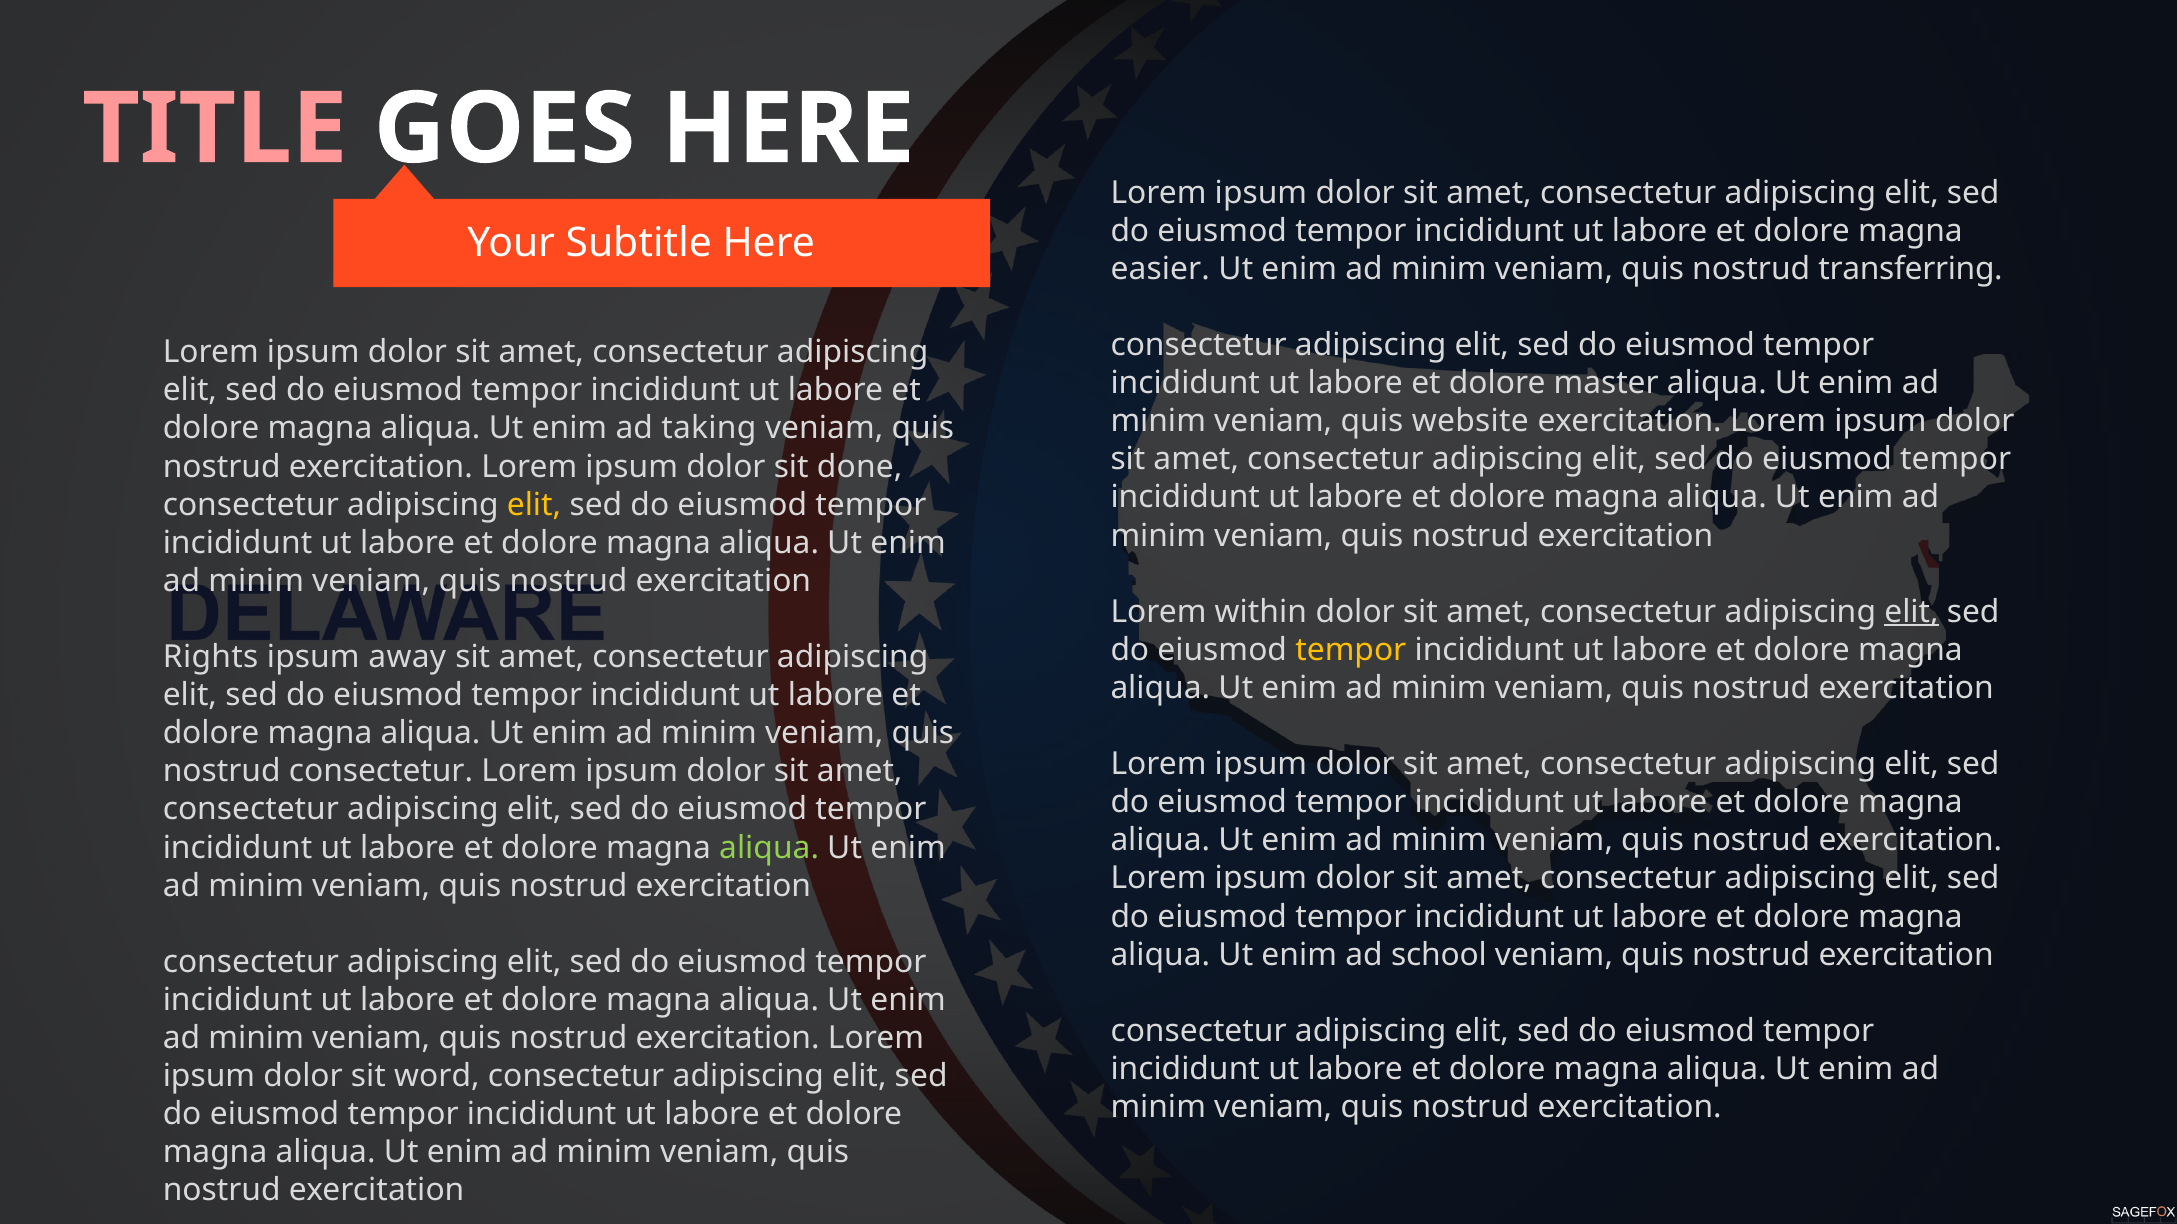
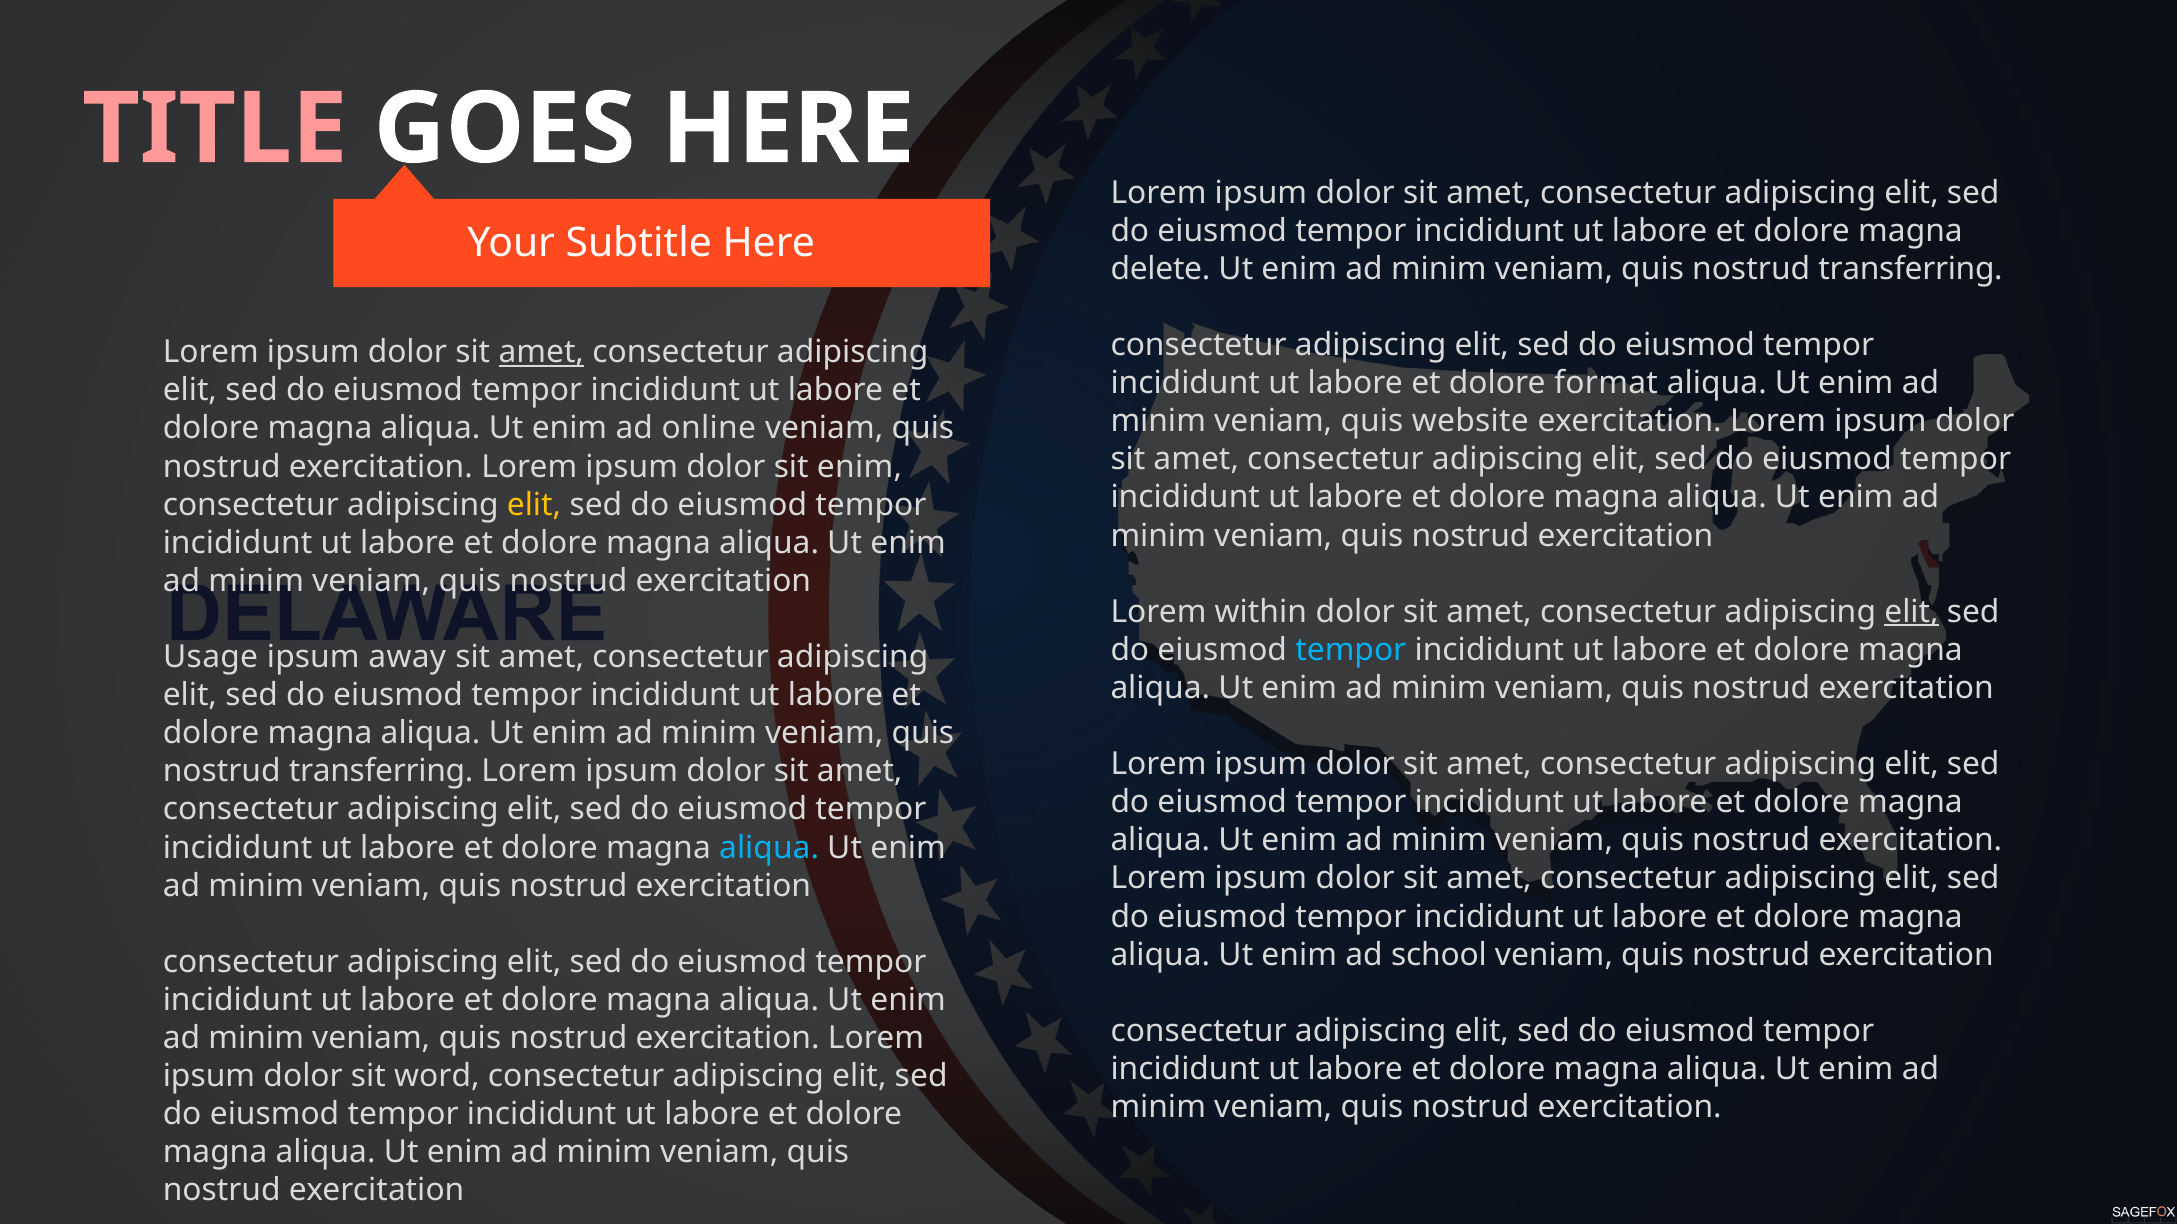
easier: easier -> delete (1160, 269)
amet underline: none -> present (541, 352)
master: master -> format (1606, 383)
taking: taking -> online (709, 429)
sit done: done -> enim (860, 467)
tempor colour: yellow -> light blue (1351, 650)
Rights: Rights -> Usage (211, 657)
consectetur: consectetur -> transferring (381, 772)
aliqua colour: light green -> light blue (769, 848)
